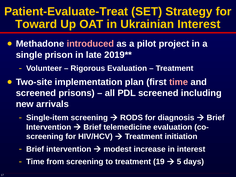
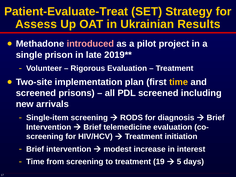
Toward: Toward -> Assess (36, 24)
Ukrainian Interest: Interest -> Results (199, 24)
time colour: pink -> yellow (179, 82)
